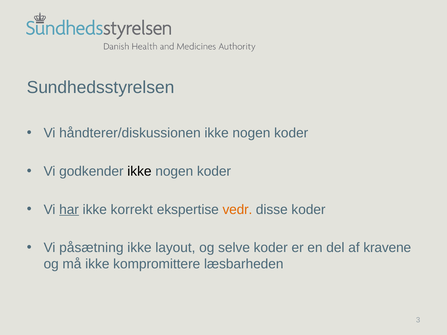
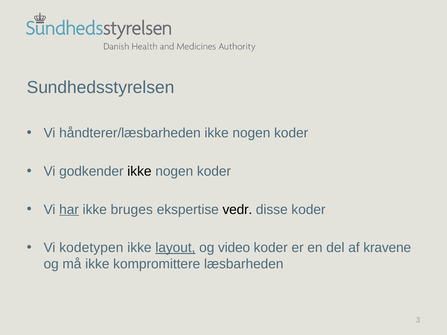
håndterer/diskussionen: håndterer/diskussionen -> håndterer/læsbarheden (130, 133)
korrekt: korrekt -> bruges (132, 210)
vedr colour: orange -> black (237, 210)
påsætning: påsætning -> kodetypen (91, 248)
layout underline: none -> present (175, 248)
selve: selve -> video (234, 248)
